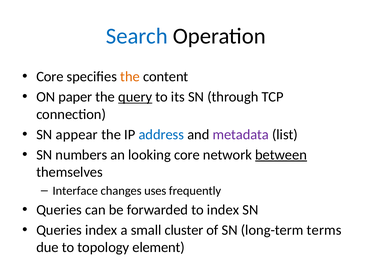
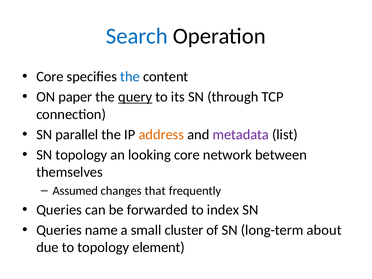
the colour: orange -> blue (130, 77)
appear: appear -> parallel (77, 135)
address colour: blue -> orange (161, 135)
SN numbers: numbers -> topology (81, 155)
between underline: present -> none (281, 155)
Interface: Interface -> Assumed (75, 191)
uses: uses -> that (155, 191)
Queries index: index -> name (101, 230)
terms: terms -> about (324, 230)
